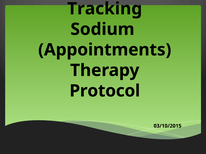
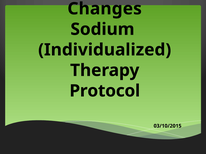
Tracking: Tracking -> Changes (105, 9)
Appointments: Appointments -> Individualized (105, 50)
